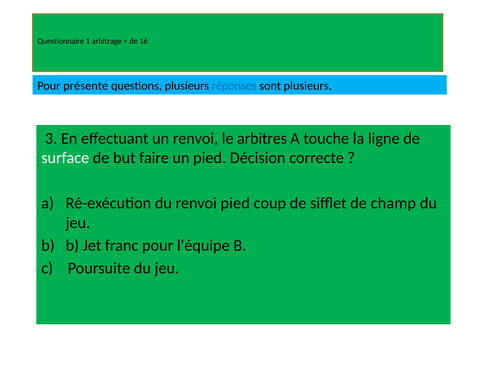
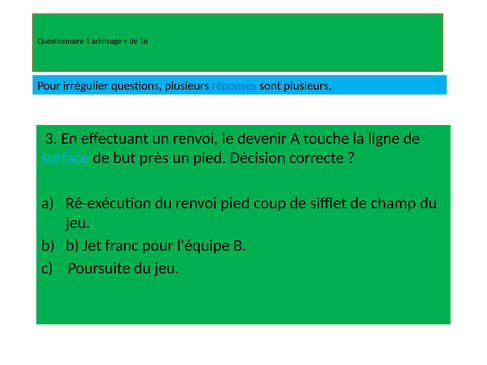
présente: présente -> irrégulier (86, 86)
arbitres: arbitres -> devenir (262, 138)
surface colour: white -> light blue (65, 158)
faire: faire -> près (154, 158)
